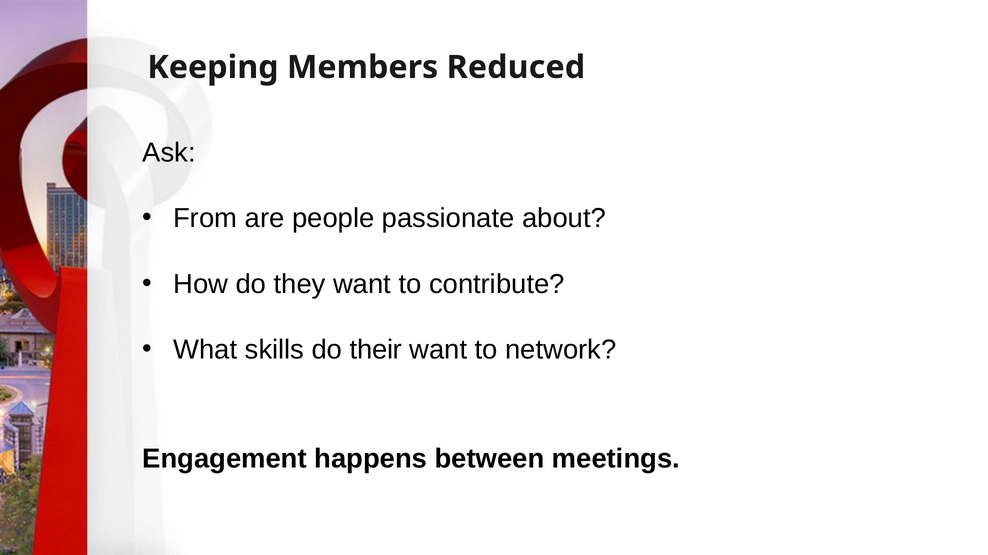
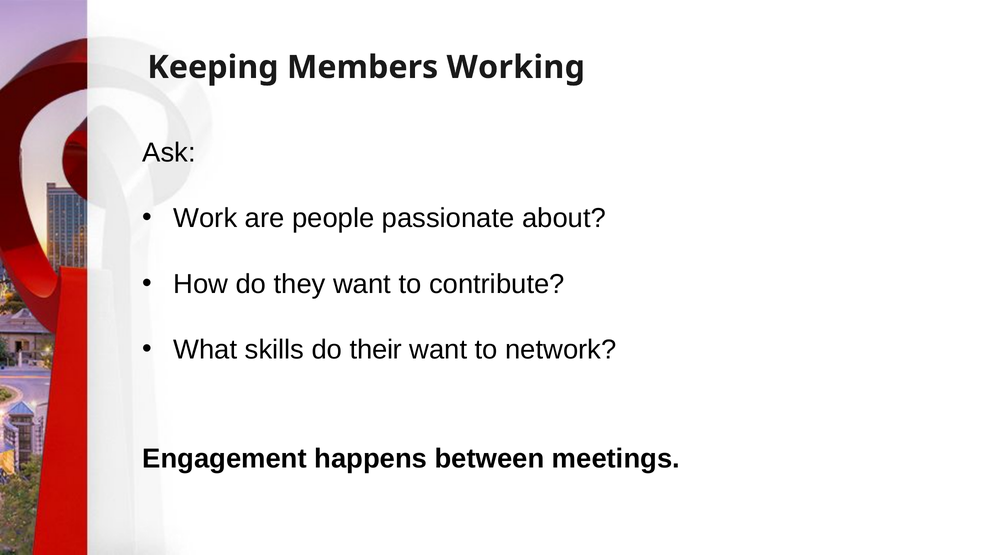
Reduced: Reduced -> Working (516, 67)
From: From -> Work (205, 219)
